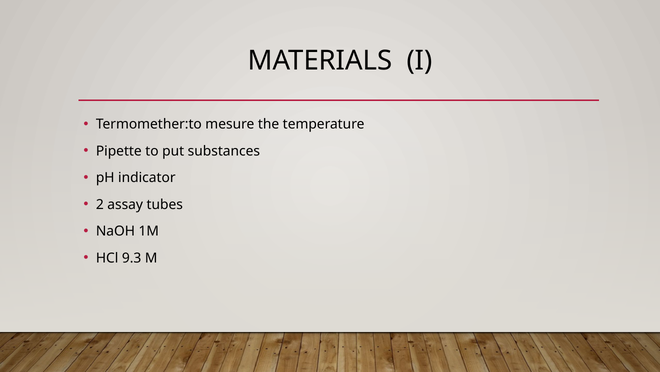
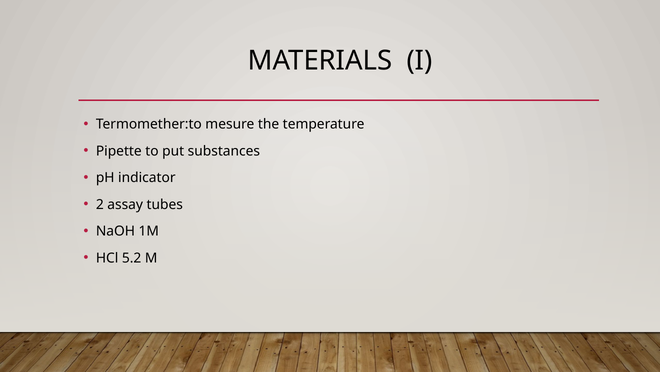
9.3: 9.3 -> 5.2 (132, 257)
